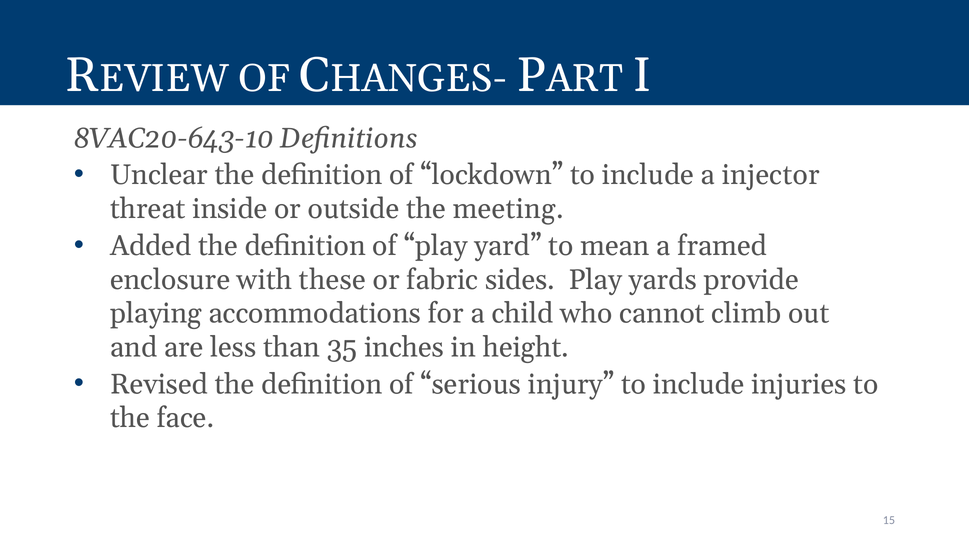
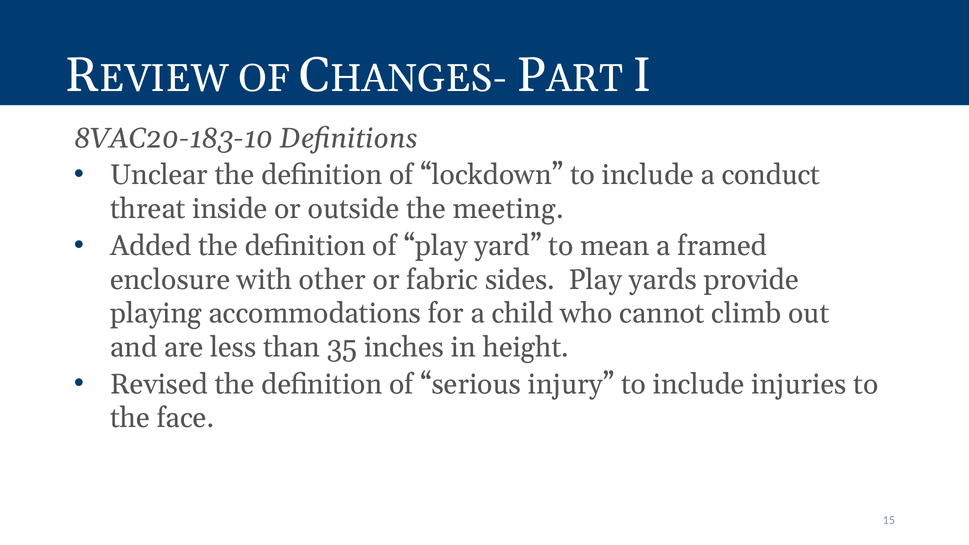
8VAC20-643-10: 8VAC20-643-10 -> 8VAC20-183-10 (174, 139)
injector: injector -> conduct (771, 175)
these: these -> other (332, 280)
